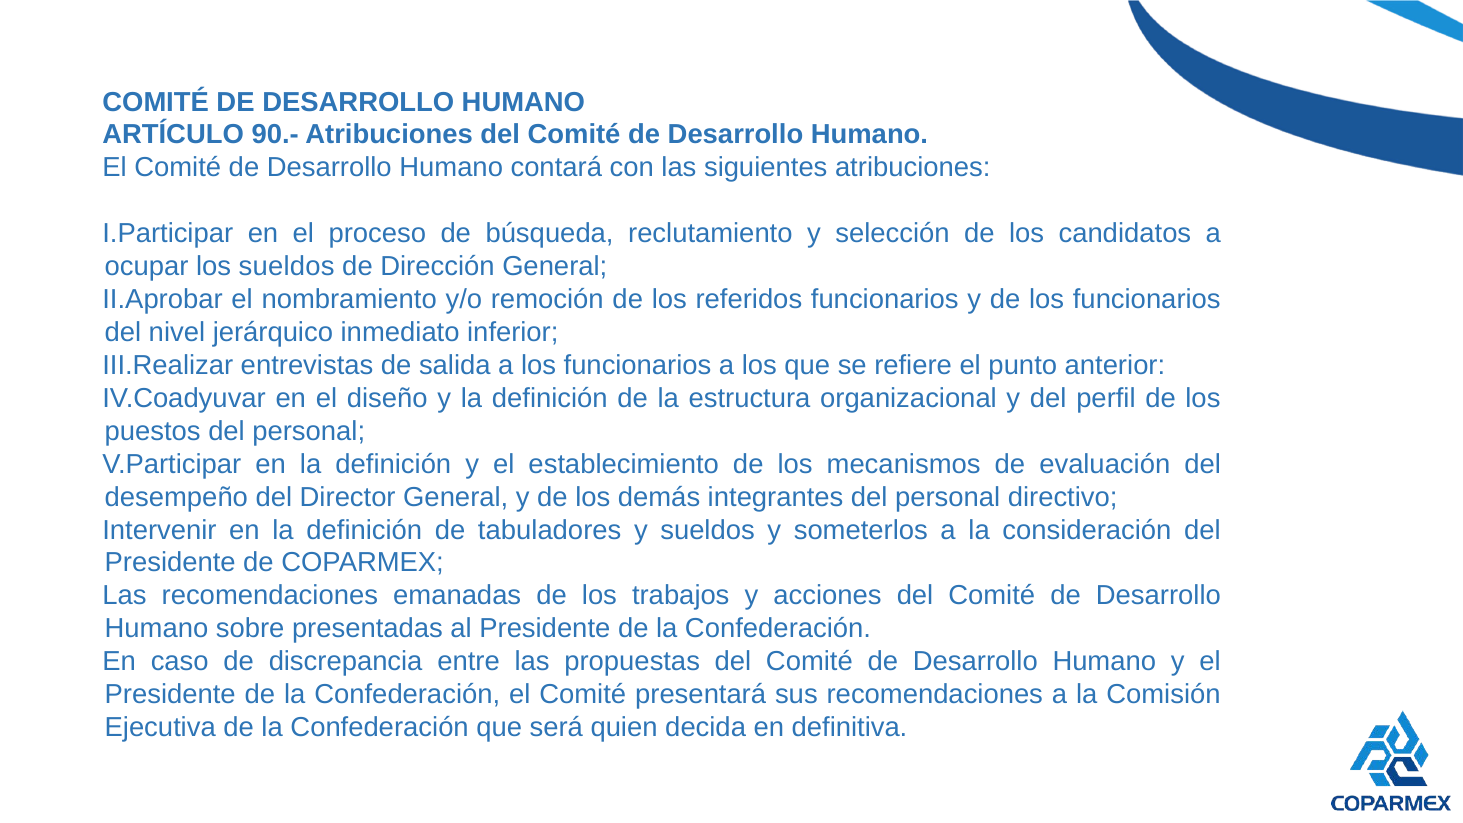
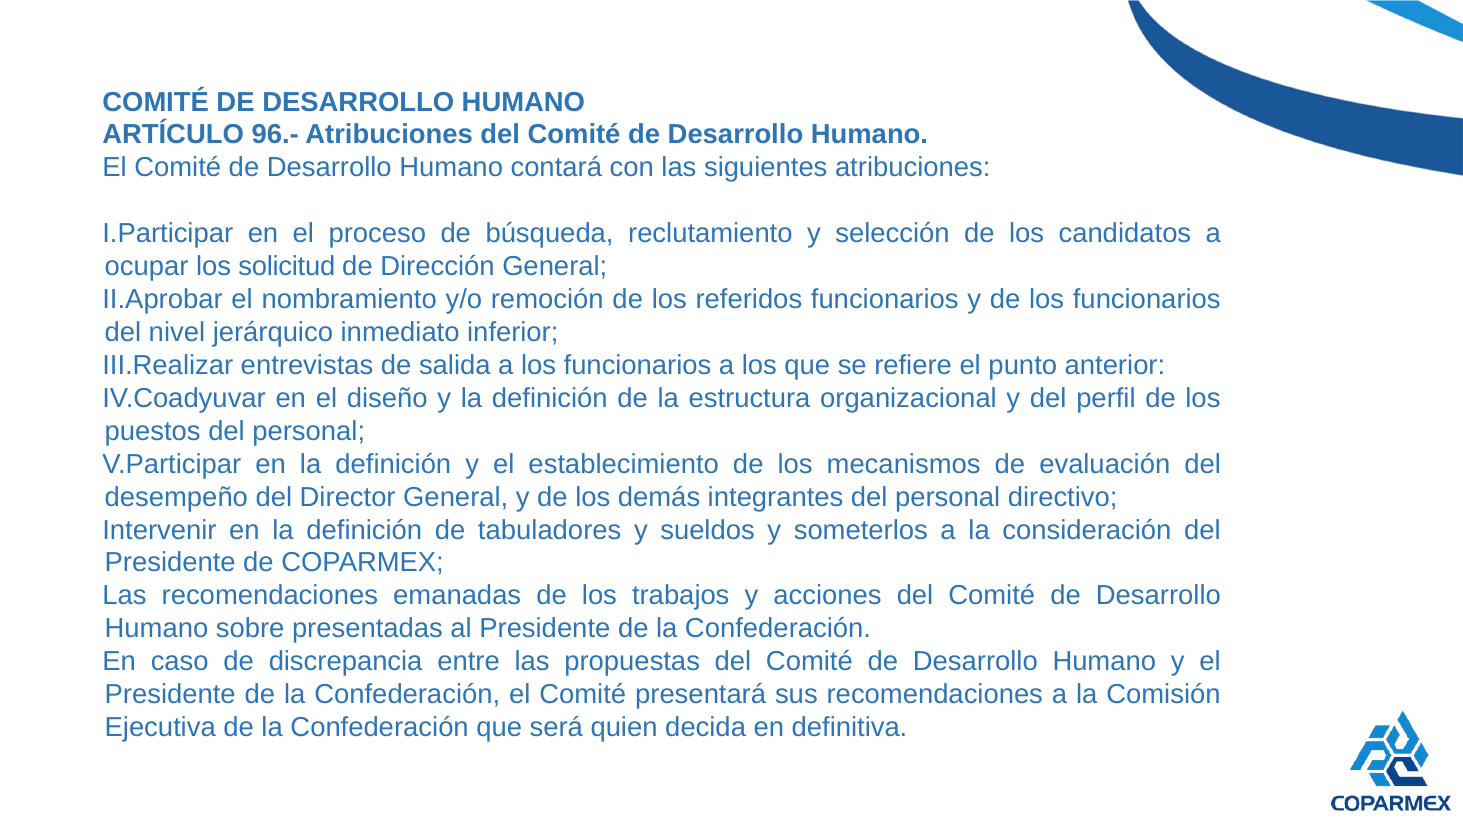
90.-: 90.- -> 96.- (275, 135)
los sueldos: sueldos -> solicitud (287, 267)
